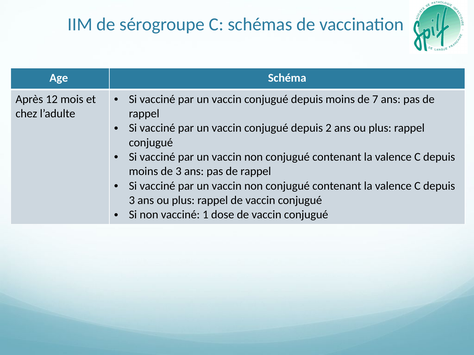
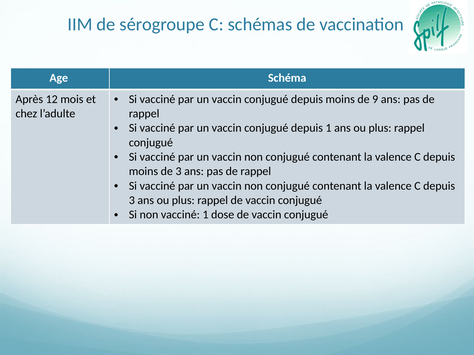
7: 7 -> 9 (375, 99)
depuis 2: 2 -> 1 (329, 128)
